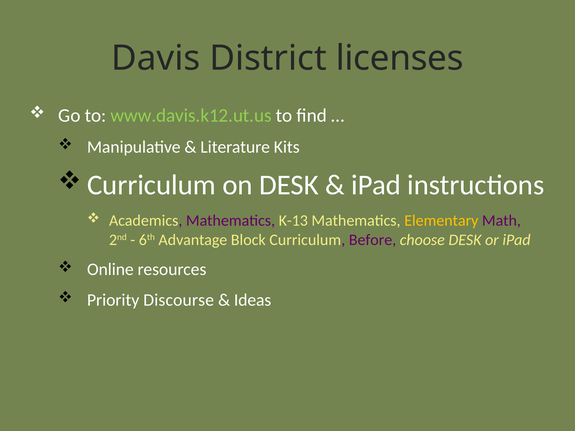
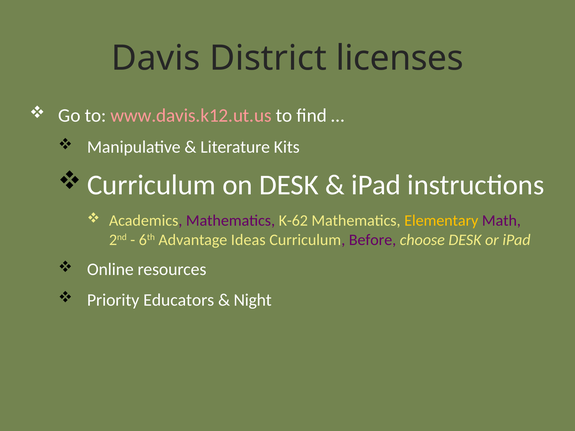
www.davis.k12.ut.us colour: light green -> pink (191, 116)
K-13: K-13 -> K-62 (293, 221)
Block: Block -> Ideas (248, 240)
Discourse: Discourse -> Educators (179, 300)
Ideas: Ideas -> Night (253, 300)
